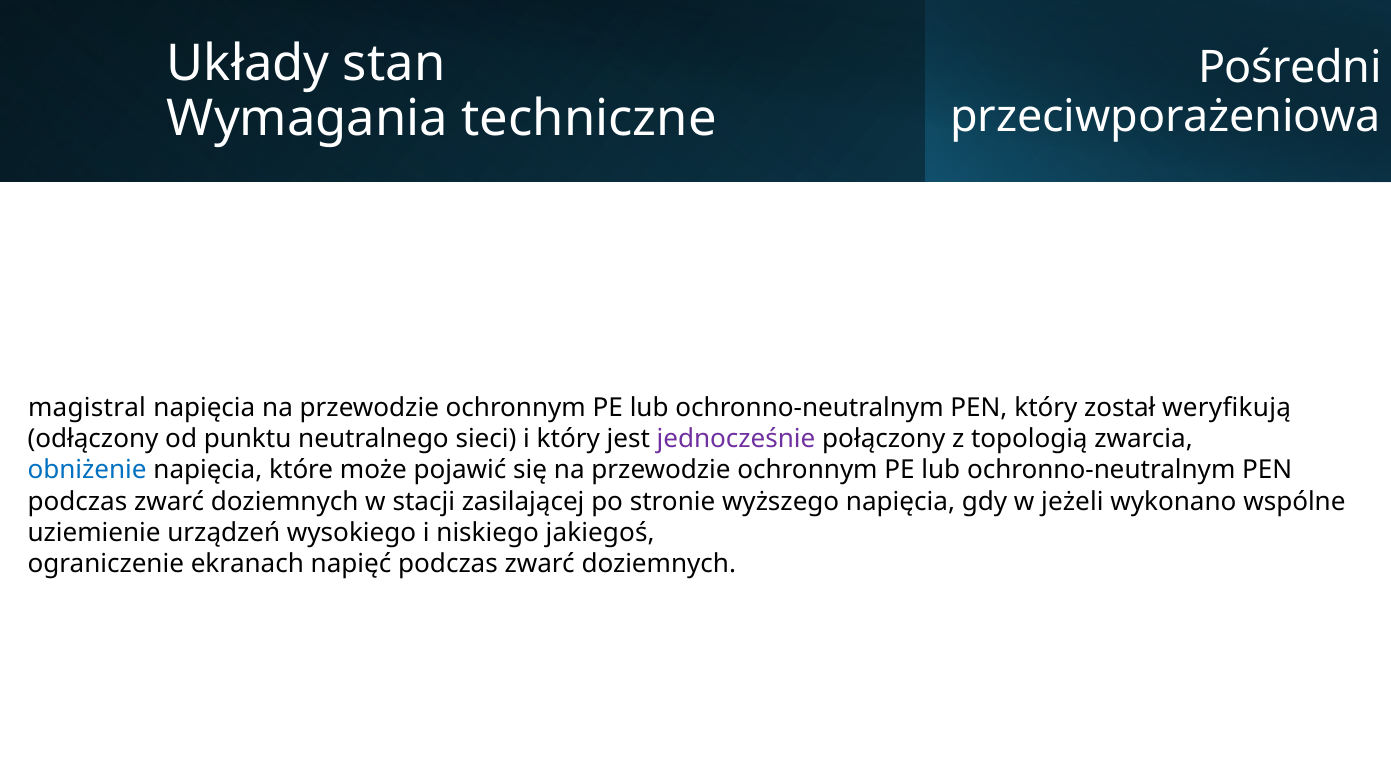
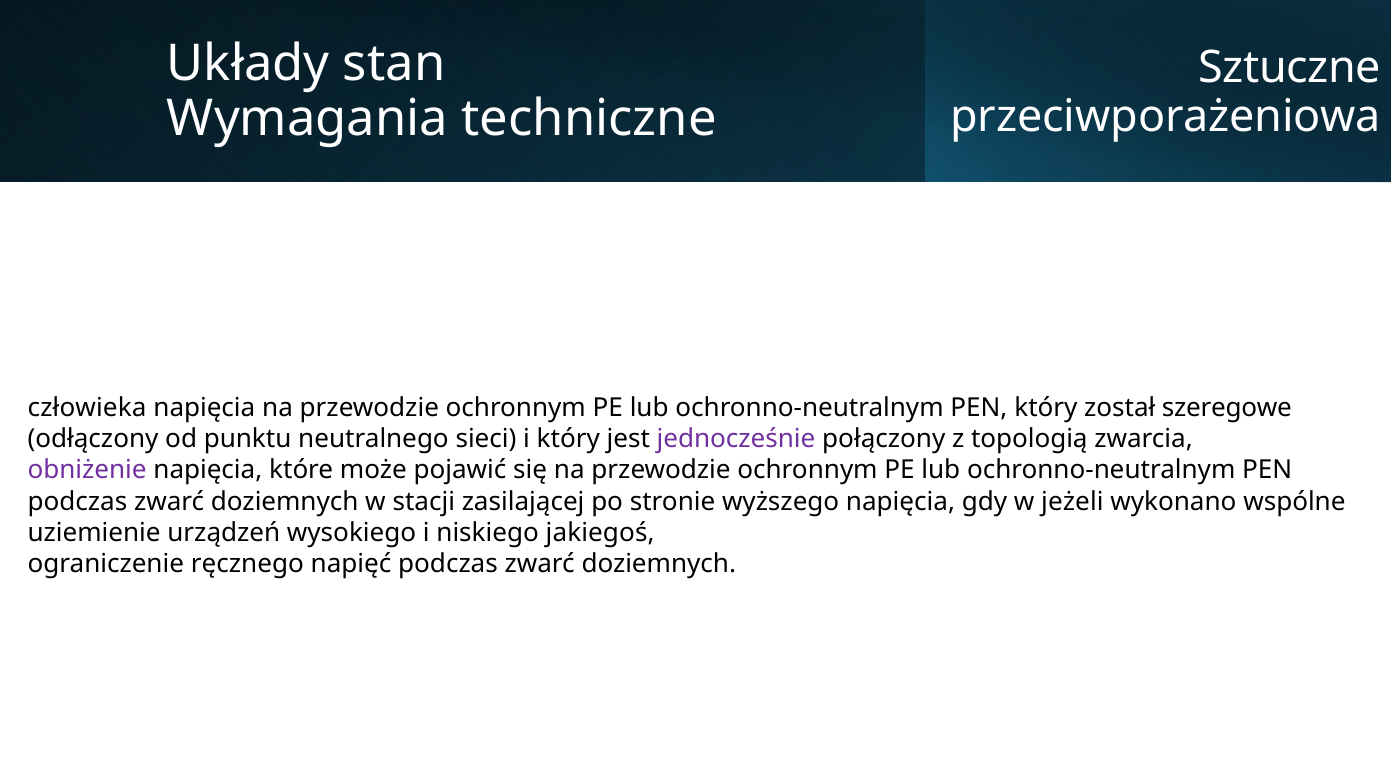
Pośredni: Pośredni -> Sztuczne (1290, 68)
magistral: magistral -> człowieka (87, 407)
weryfikują: weryfikują -> szeregowe (1227, 407)
obniżenie colour: blue -> purple (87, 470)
ekranach: ekranach -> ręcznego (247, 564)
